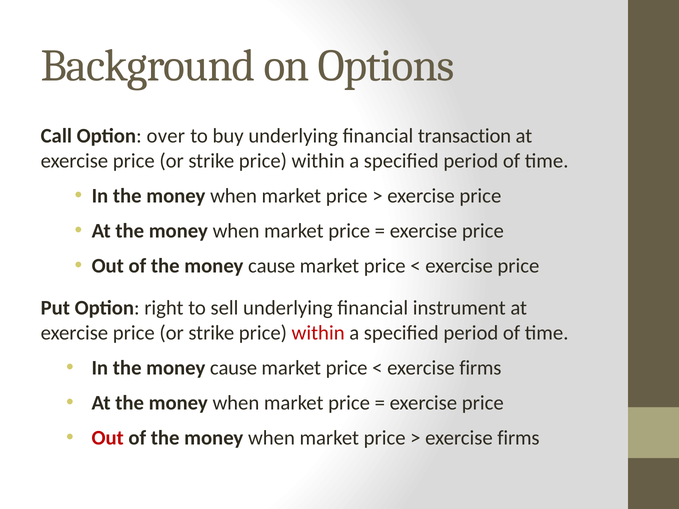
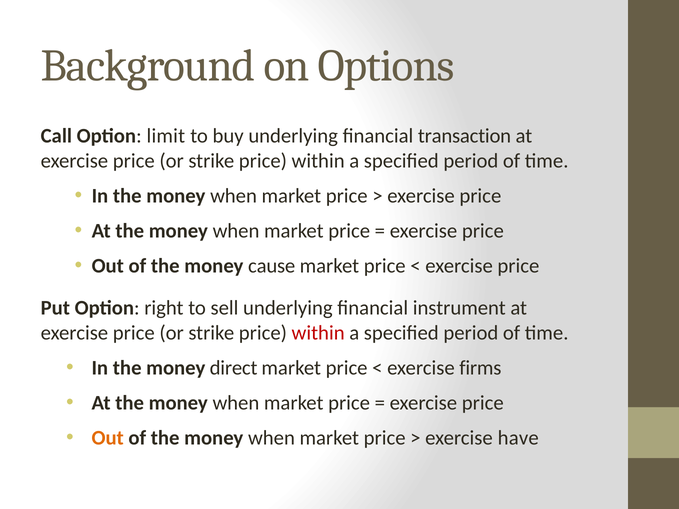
over: over -> limit (166, 136)
In the money cause: cause -> direct (234, 368)
Out colour: red -> orange (108, 438)
firms: firms -> have (518, 438)
